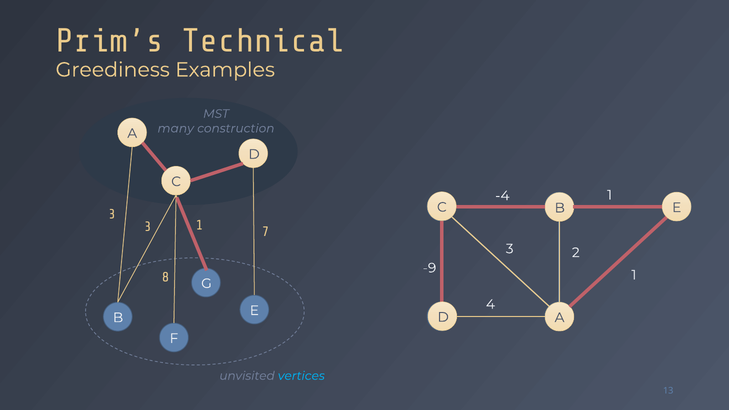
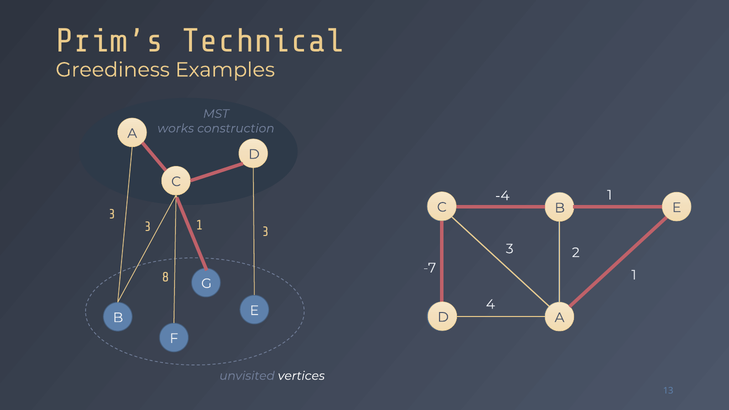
many: many -> works (176, 128)
7: 7 -> 3 (265, 232)
-9: -9 -> -7 (430, 268)
vertices colour: light blue -> white (301, 376)
